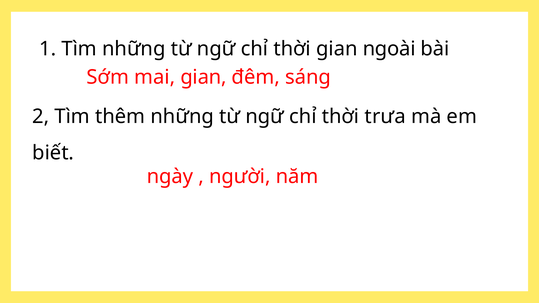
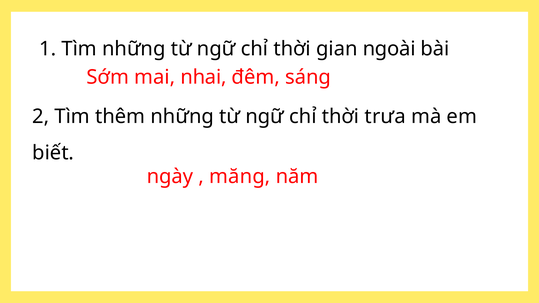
mai gian: gian -> nhai (203, 77)
người: người -> măng (240, 177)
